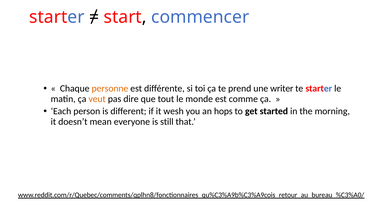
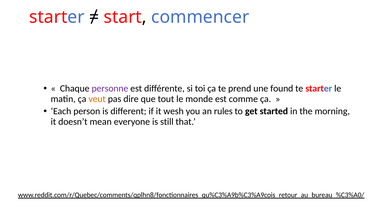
personne colour: orange -> purple (110, 88)
writer: writer -> found (282, 88)
hops: hops -> rules (223, 111)
